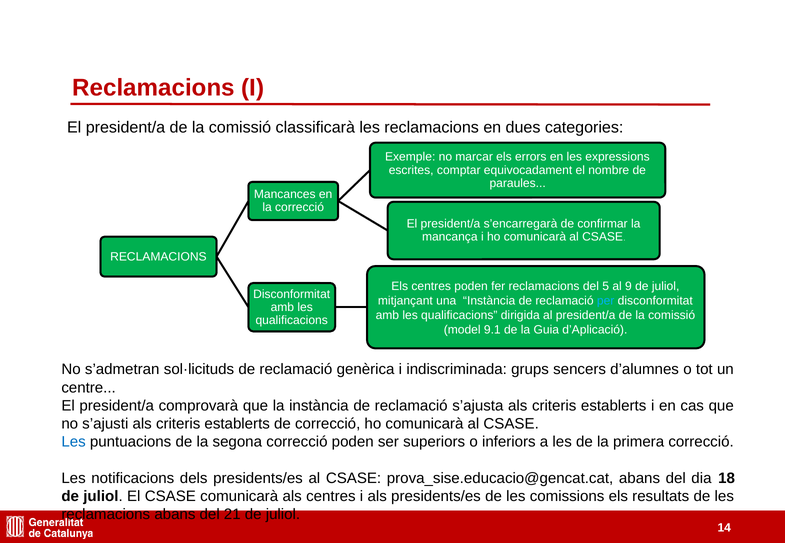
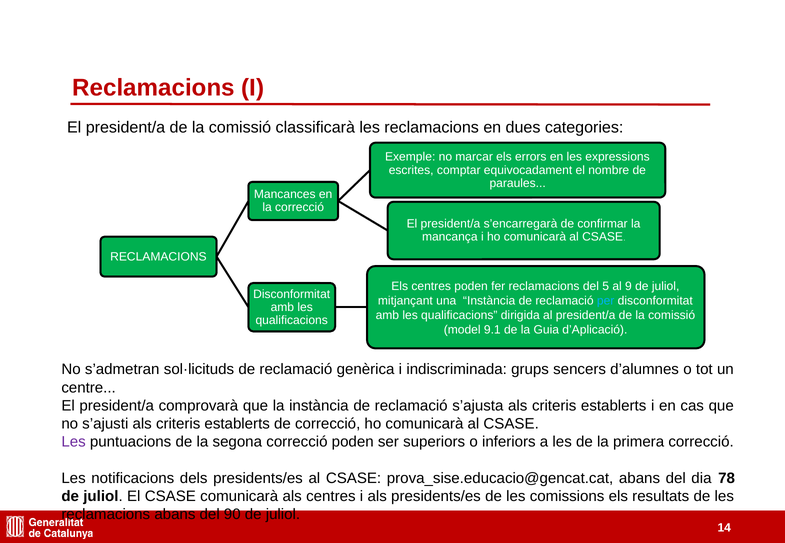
Les colour: blue -> purple (74, 442)
18: 18 -> 78 (727, 479)
21: 21 -> 90 (232, 515)
